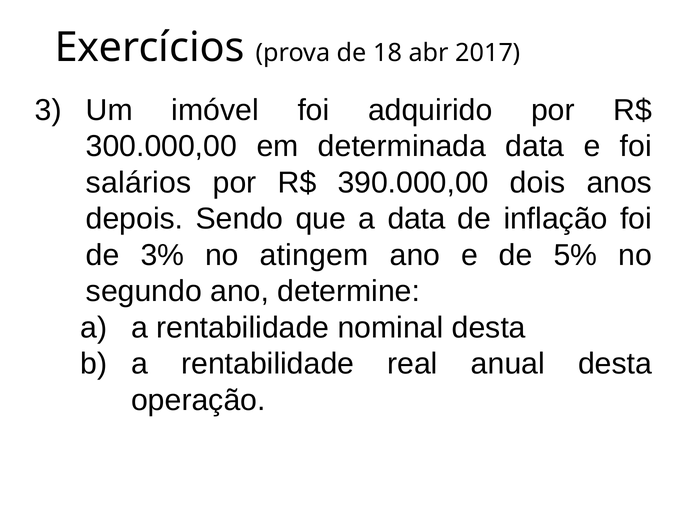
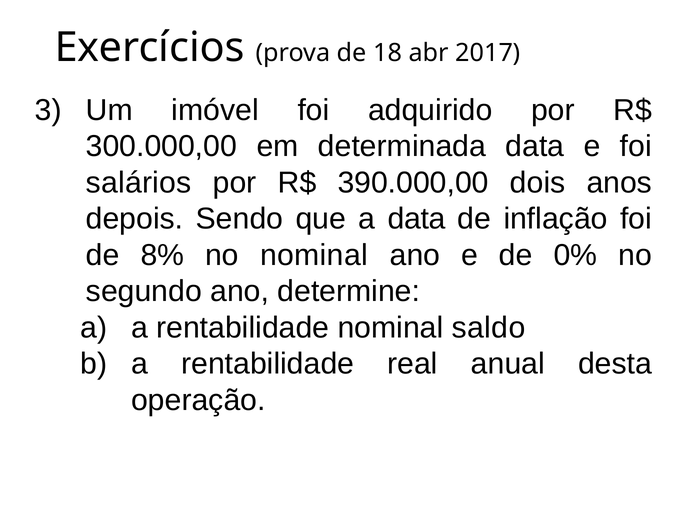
3%: 3% -> 8% (162, 255)
no atingem: atingem -> nominal (314, 255)
5%: 5% -> 0% (575, 255)
nominal desta: desta -> saldo (489, 328)
